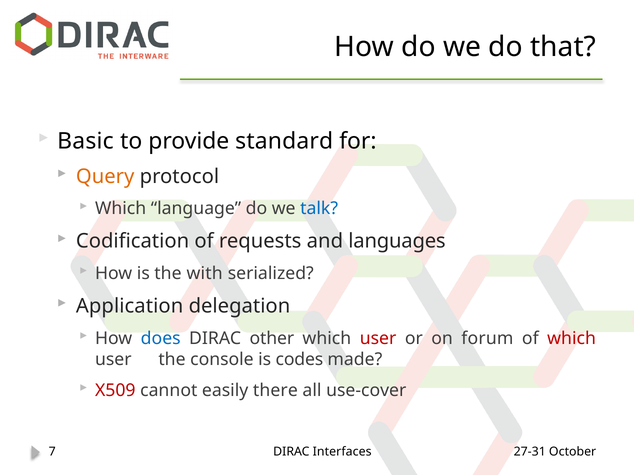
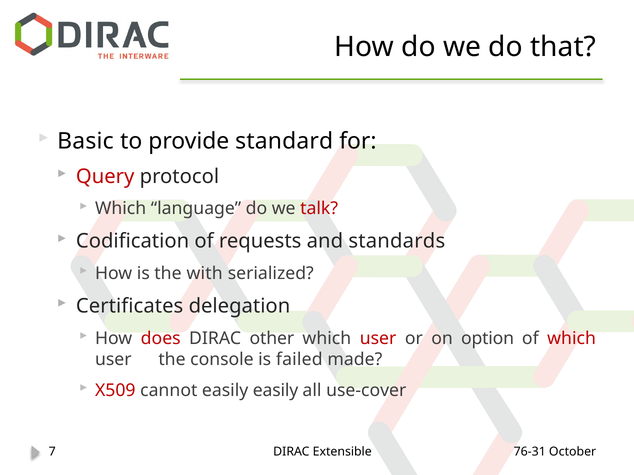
Query colour: orange -> red (105, 177)
talk colour: blue -> red (319, 209)
languages: languages -> standards (397, 242)
Application: Application -> Certificates (130, 306)
does colour: blue -> red (161, 339)
forum: forum -> option (488, 339)
codes: codes -> failed (299, 360)
easily there: there -> easily (276, 391)
Interfaces: Interfaces -> Extensible (342, 452)
27-31: 27-31 -> 76-31 (530, 452)
